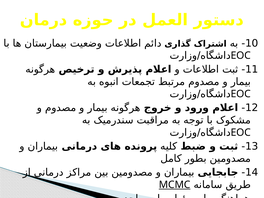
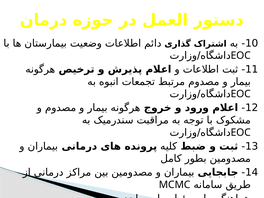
MCMC underline: present -> none (175, 185)
